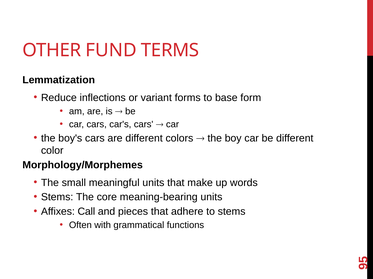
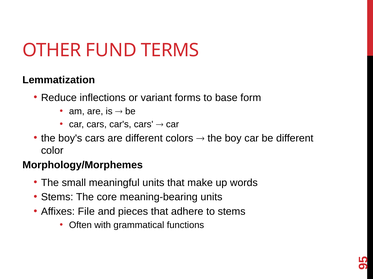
Call: Call -> File (86, 212)
